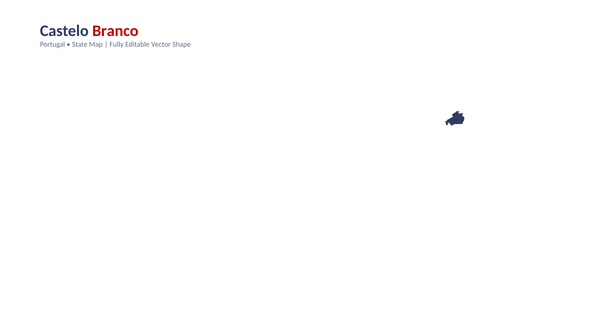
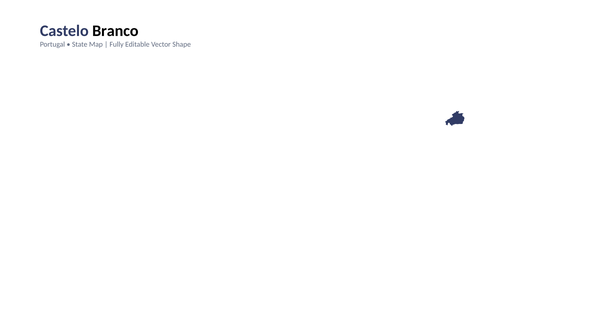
Branco colour: red -> black (115, 31)
